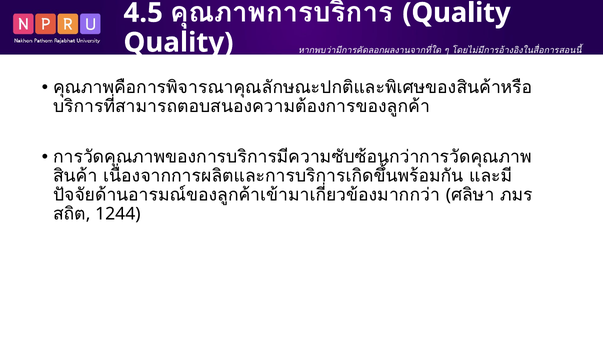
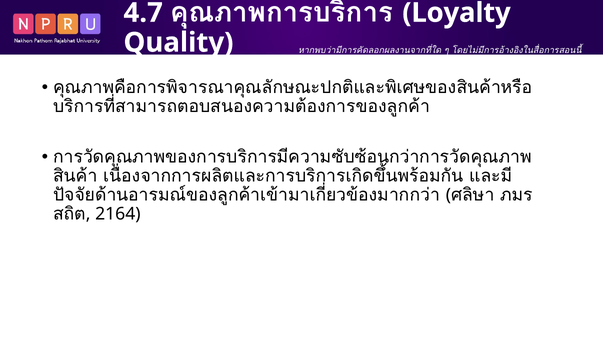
4.5: 4.5 -> 4.7 (143, 13)
Quality: Quality -> Loyalty (456, 13)
1244: 1244 -> 2164 (118, 214)
